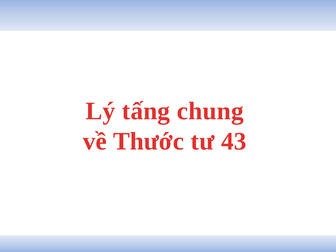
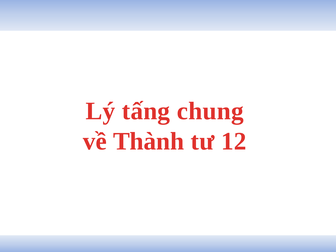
Thước: Thước -> Thành (149, 141)
43: 43 -> 12 (234, 141)
